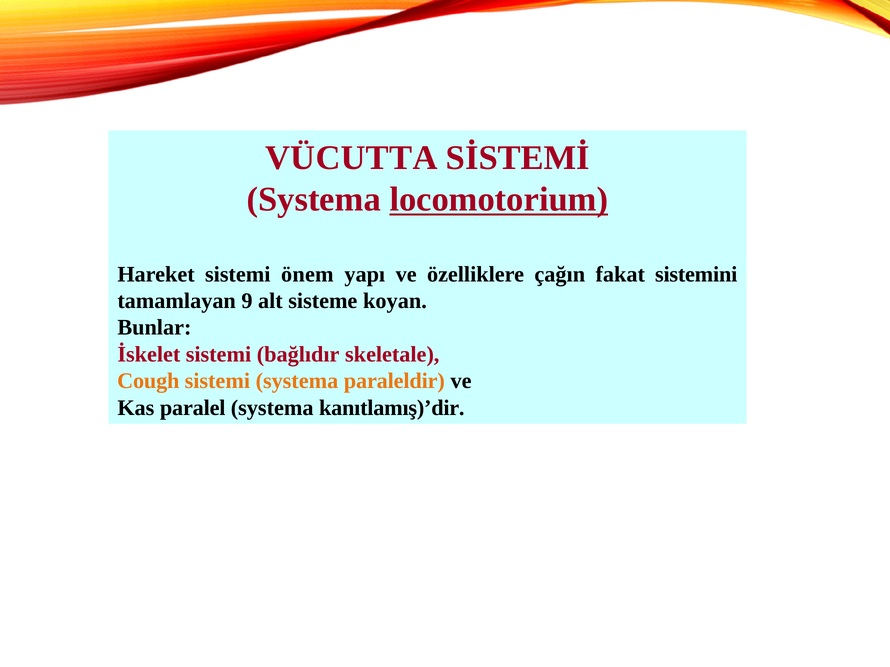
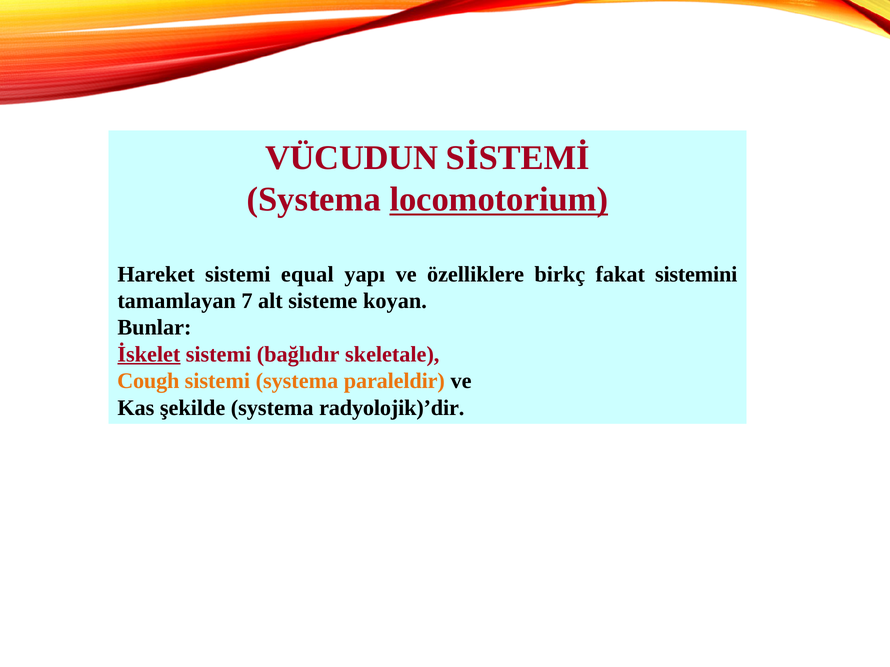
VÜCUTTA: VÜCUTTA -> VÜCUDUN (352, 158)
önem: önem -> equal (307, 274)
çağın: çağın -> birkç (560, 274)
9: 9 -> 7 (247, 301)
İskelet underline: none -> present (149, 355)
paralel: paralel -> şekilde (193, 408)
kanıtlamış)’dir: kanıtlamış)’dir -> radyolojik)’dir (392, 408)
